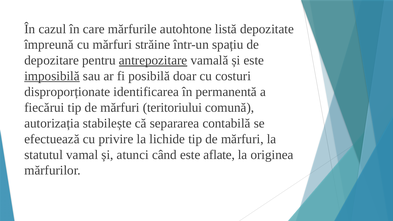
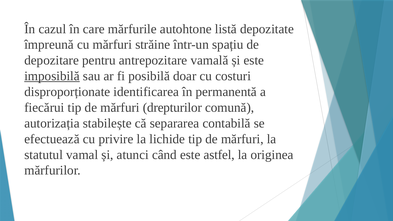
antrepozitare underline: present -> none (153, 60)
teritoriului: teritoriului -> drepturilor (172, 108)
aflate: aflate -> astfel (219, 155)
